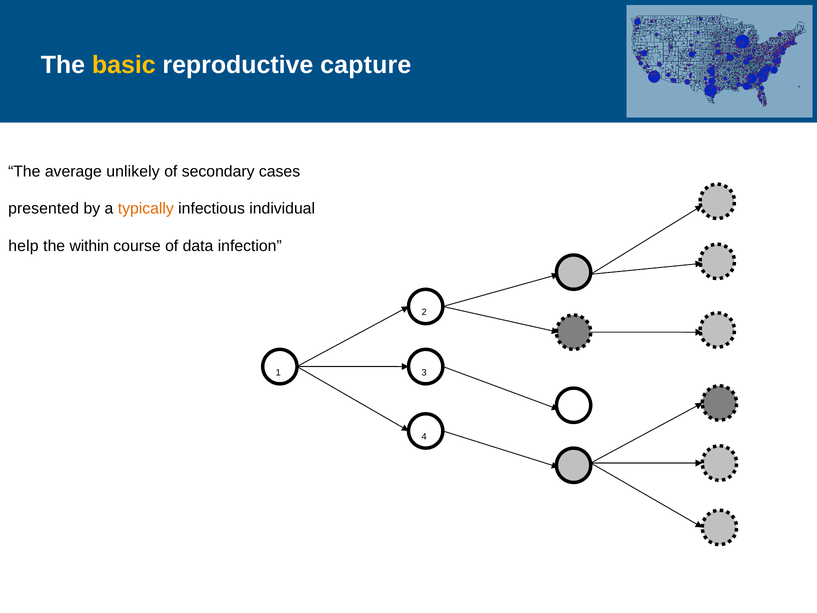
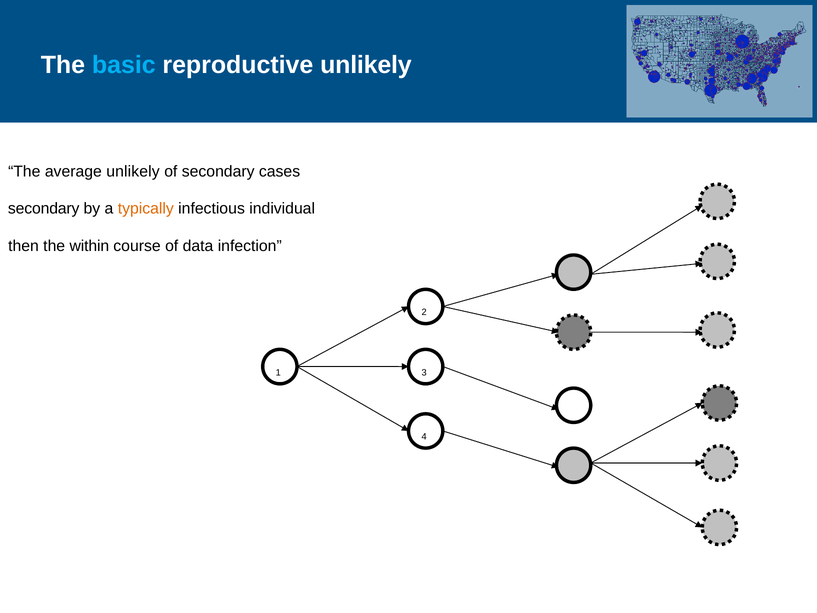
basic colour: yellow -> light blue (124, 65)
reproductive capture: capture -> unlikely (366, 65)
presented: presented -> secondary (44, 209)
help: help -> then (23, 246)
